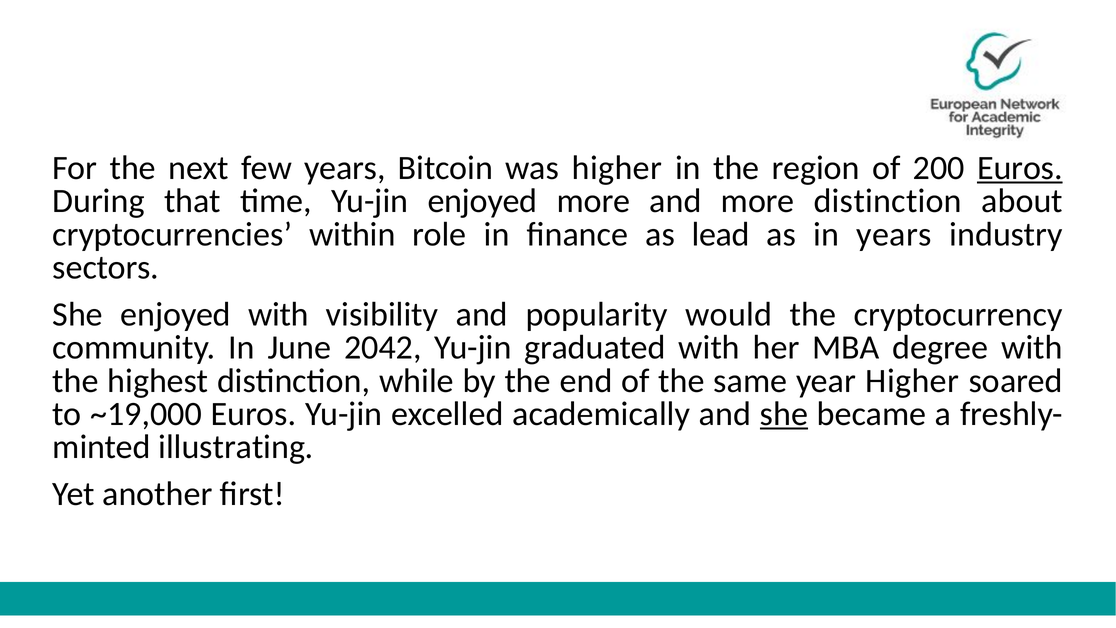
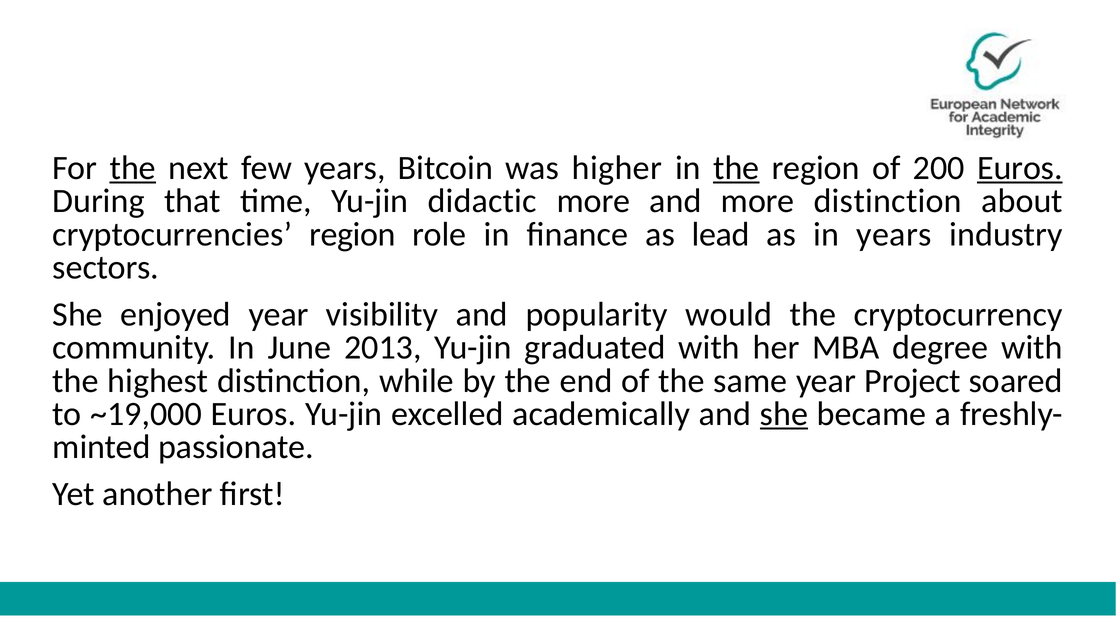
the underline: none -> present (133, 168)
the underline: none -> present (736, 168)
Yu-jin enjoyed: enjoyed -> didactic (482, 201)
cryptocurrencies within: within -> region (352, 234)
enjoyed with: with -> year (279, 314)
2042: 2042 -> 2013 (383, 348)
year Higher: Higher -> Project (913, 381)
illustrating: illustrating -> passionate (236, 447)
